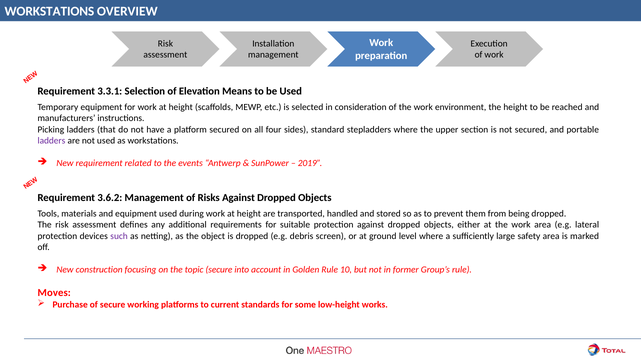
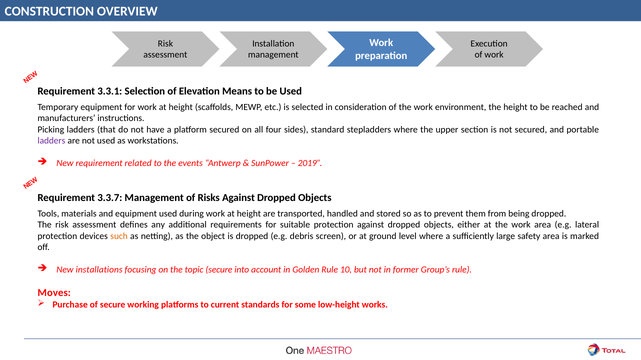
WORKSTATIONS: WORKSTATIONS -> CONSTRUCTION (49, 12)
3.6.2: 3.6.2 -> 3.3.7 (110, 198)
such colour: purple -> orange (119, 236)
construction: construction -> installations (99, 270)
